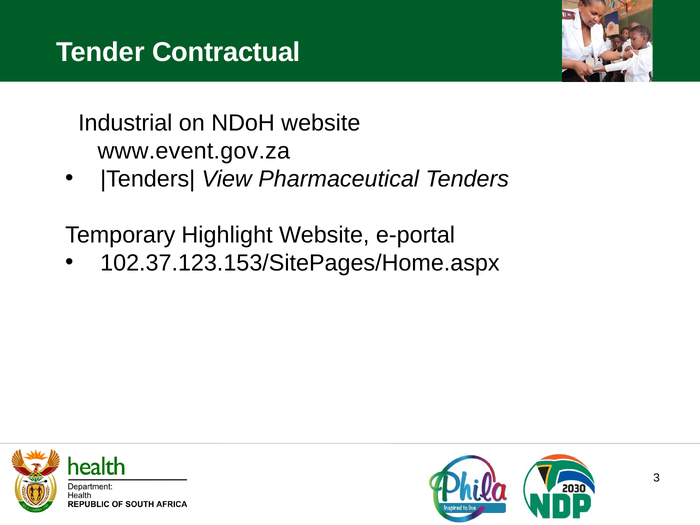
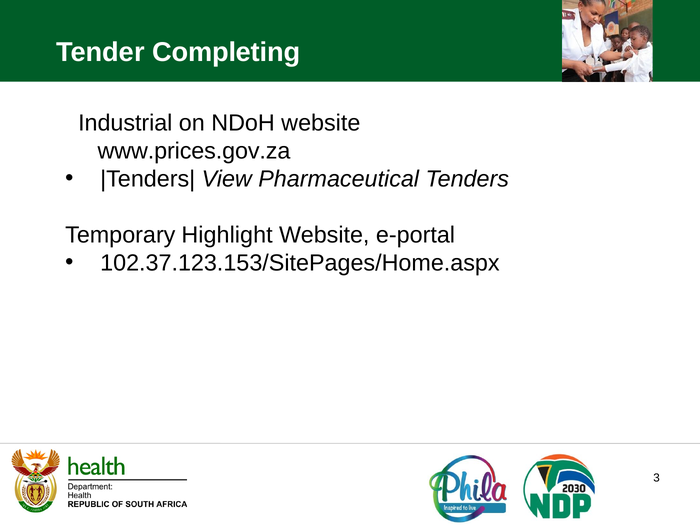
Contractual: Contractual -> Completing (226, 52)
www.event.gov.za: www.event.gov.za -> www.prices.gov.za (194, 151)
